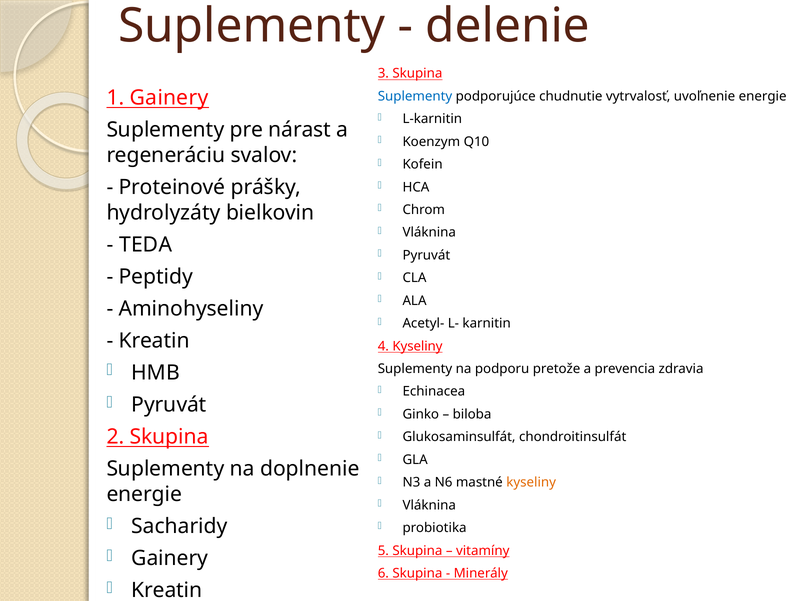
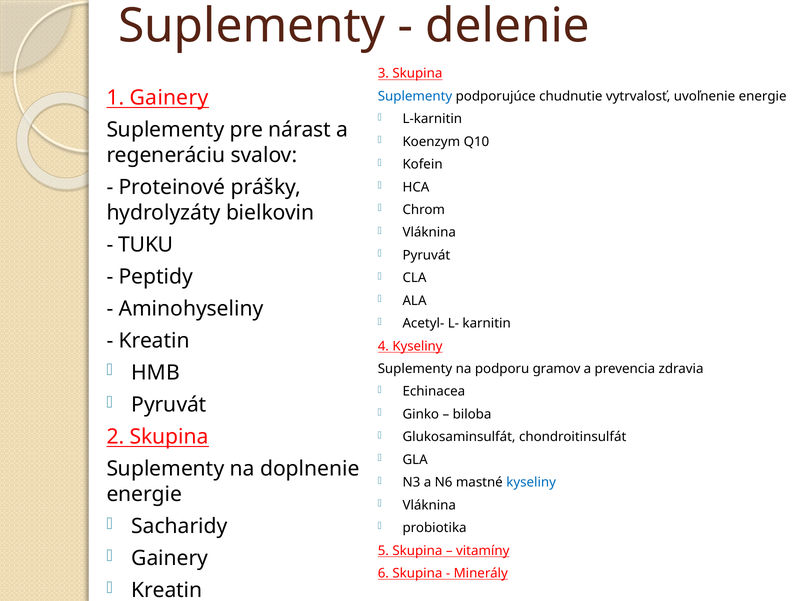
TEDA: TEDA -> TUKU (146, 245)
pretože: pretože -> gramov (557, 369)
kyseliny colour: orange -> blue (531, 482)
